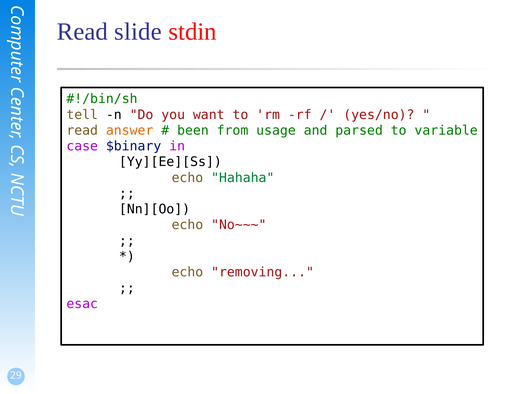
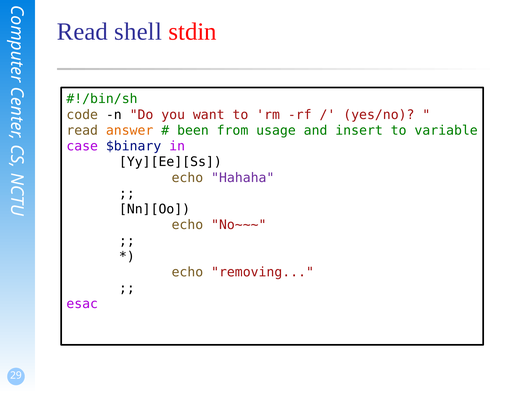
slide: slide -> shell (138, 32)
tell: tell -> code (82, 115)
parsed: parsed -> insert (359, 131)
Hahaha colour: green -> purple (243, 178)
